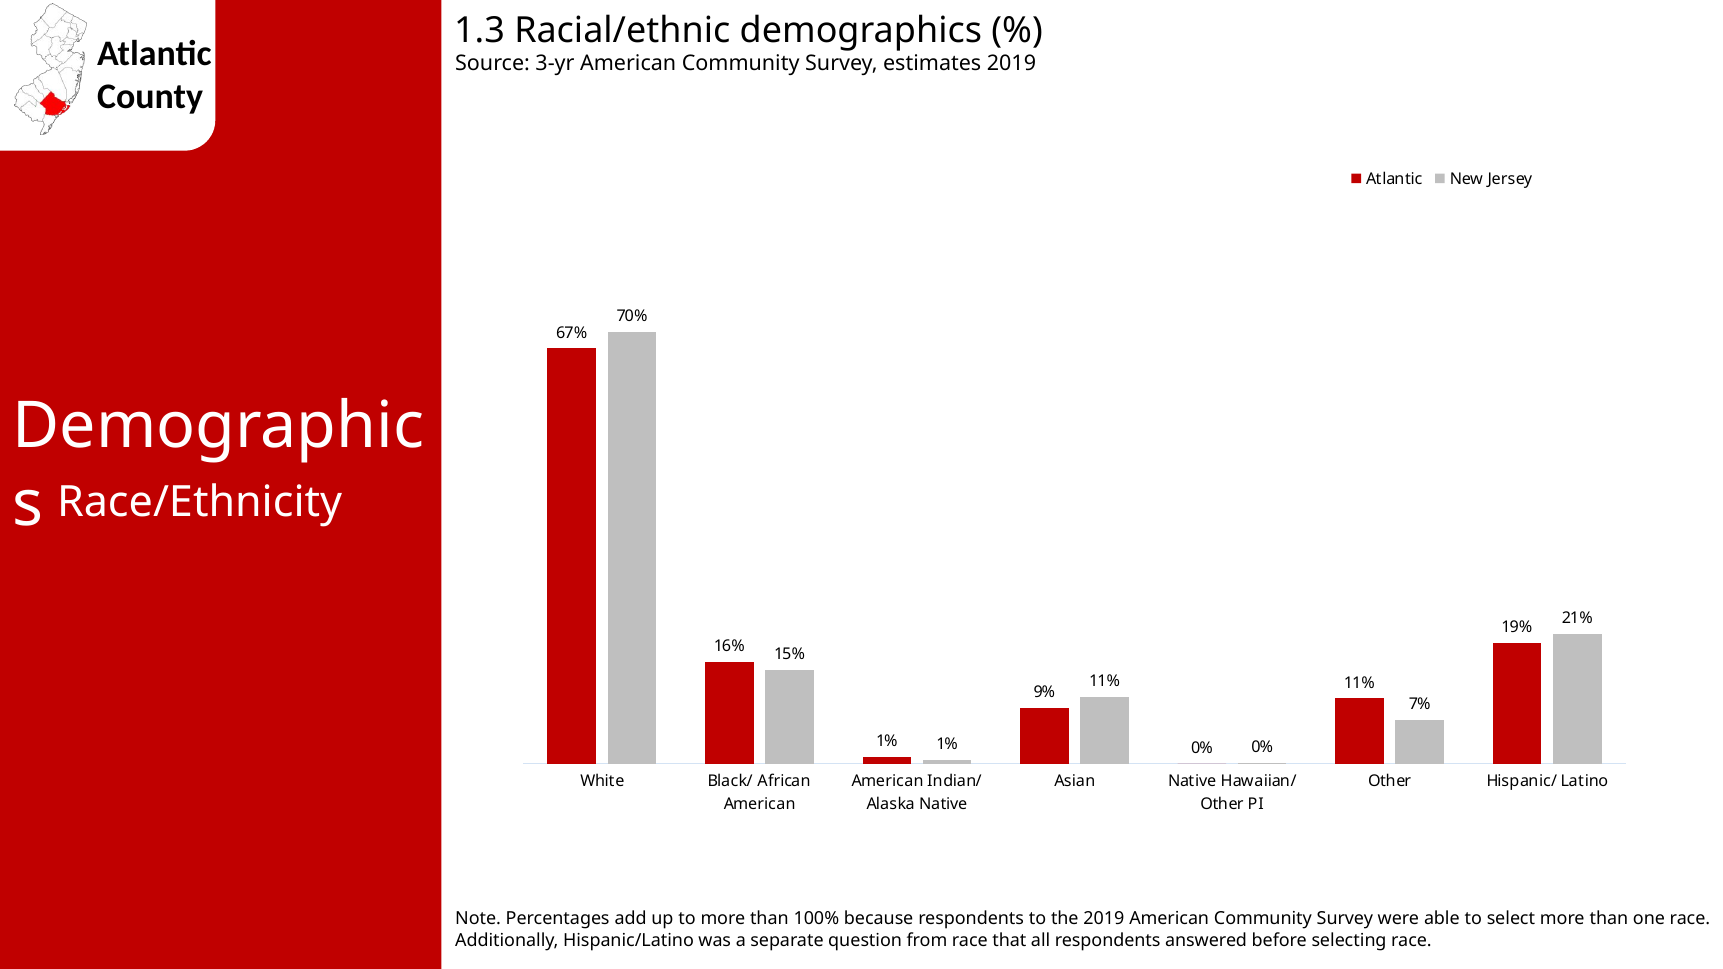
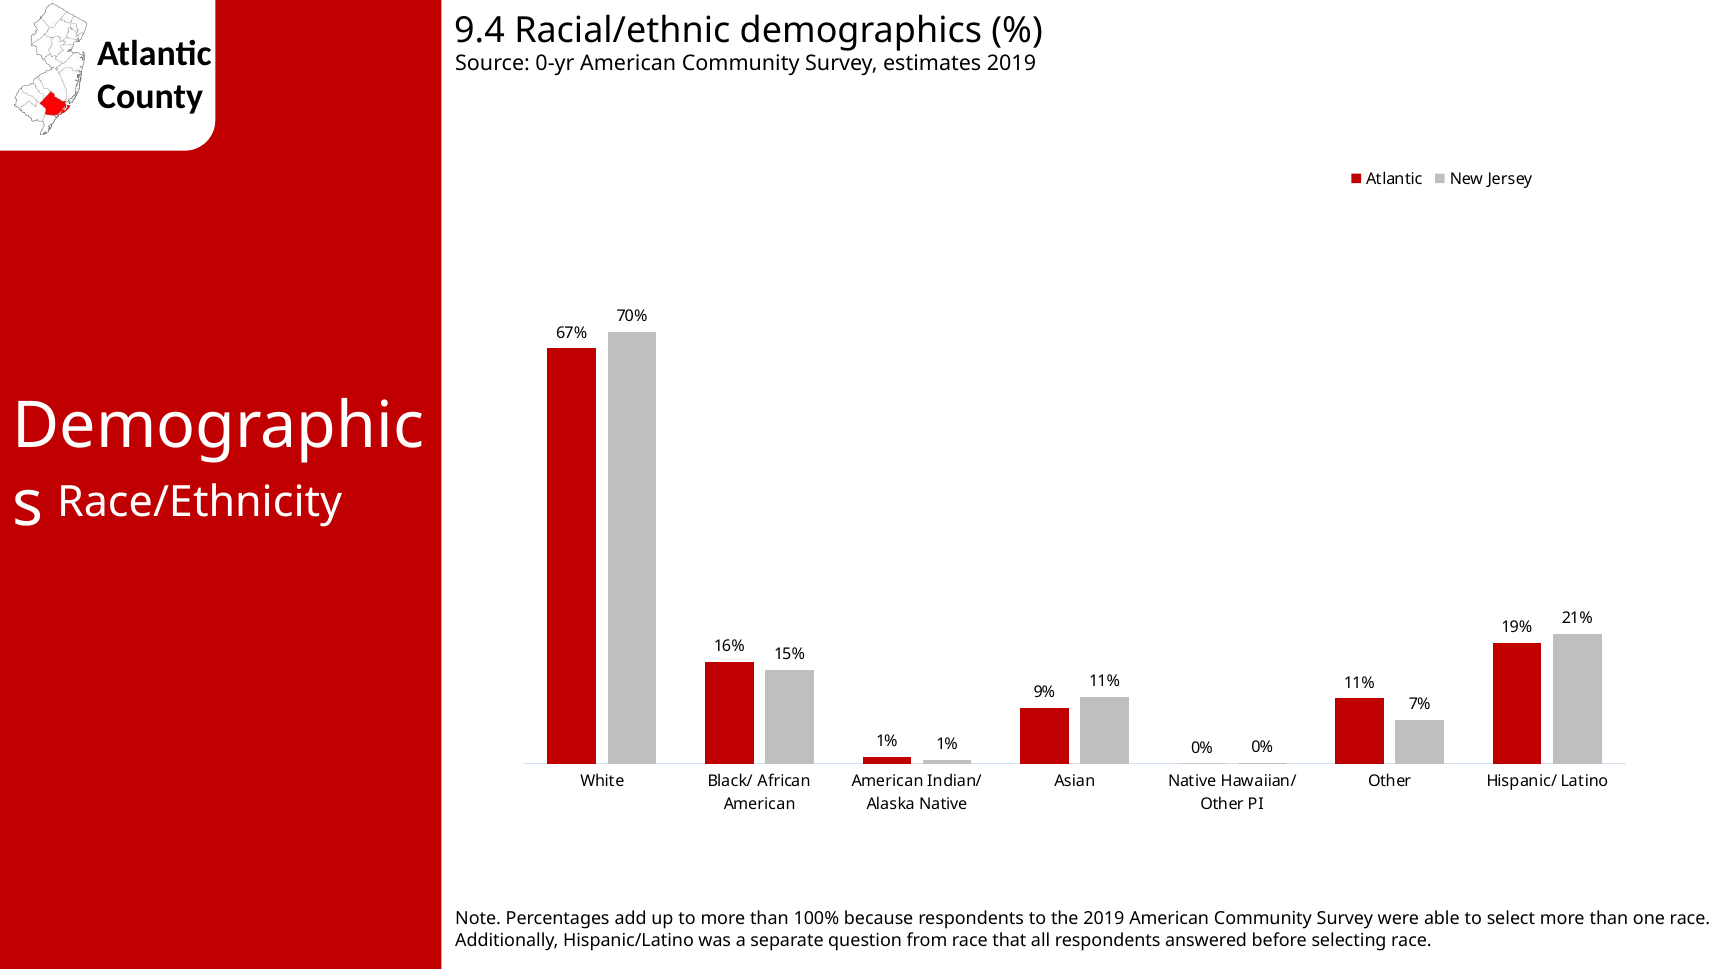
1.3: 1.3 -> 9.4 (480, 30)
3-yr: 3-yr -> 0-yr (555, 63)
